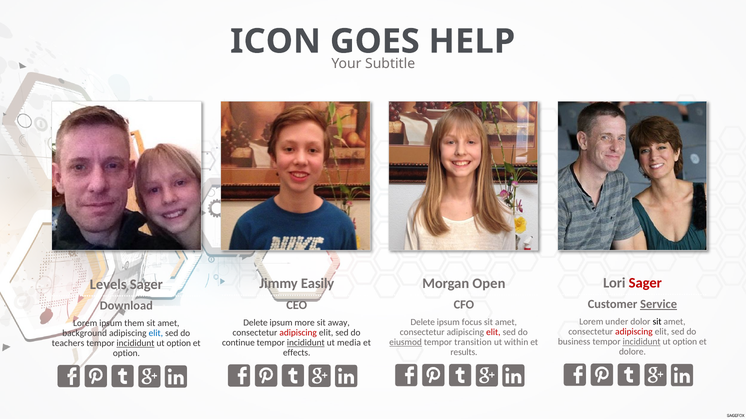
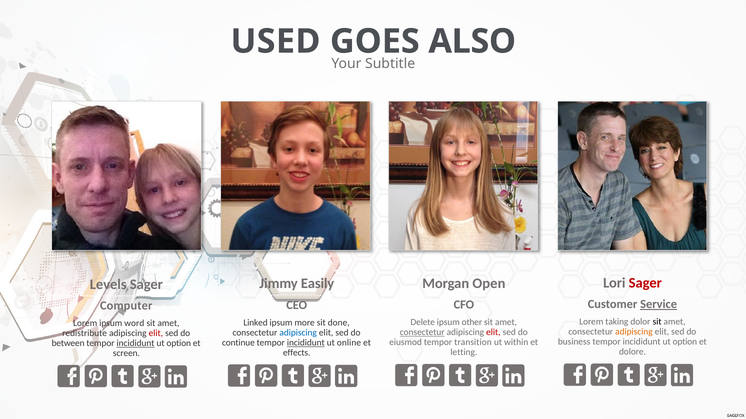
ICON: ICON -> USED (275, 41)
HELP: HELP -> ALSO (472, 41)
Download: Download -> Computer (126, 306)
under: under -> taking (617, 322)
focus: focus -> other (472, 323)
Delete: Delete -> Linked (256, 323)
away: away -> done (339, 323)
them: them -> word (134, 324)
adipiscing colour: red -> orange (634, 332)
consectetur underline: none -> present (422, 333)
adipiscing colour: red -> blue (298, 333)
background: background -> redistribute (85, 334)
elit colour: blue -> red (156, 334)
incididunt underline: present -> none (642, 342)
eiusmod underline: present -> none (406, 343)
media: media -> online (349, 343)
teachers: teachers -> between (68, 344)
results: results -> letting (464, 353)
option: option -> screen (126, 354)
